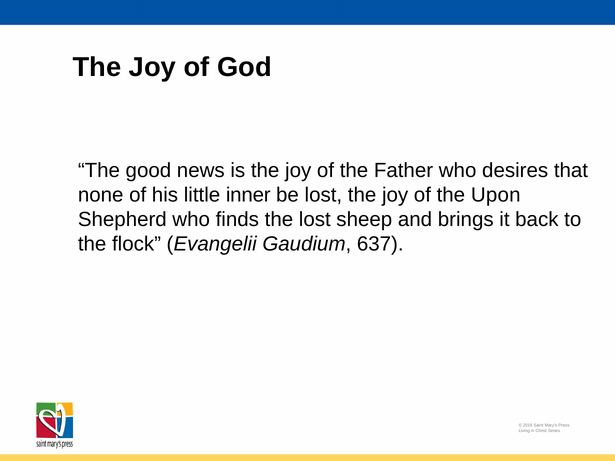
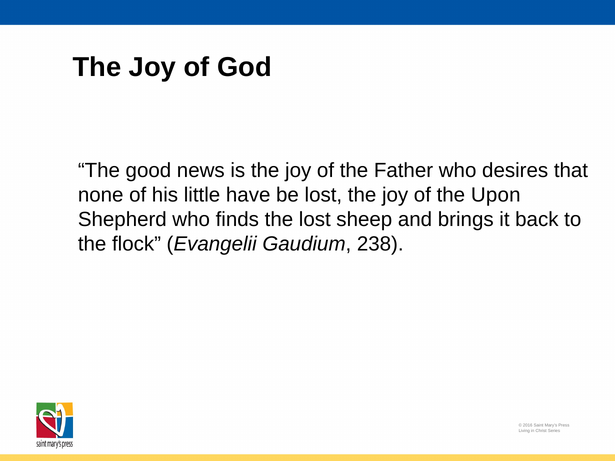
inner: inner -> have (248, 195)
637: 637 -> 238 (380, 244)
